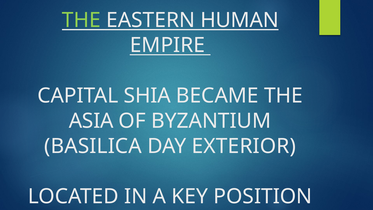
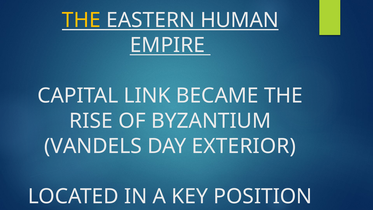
THE colour: light green -> yellow (81, 20)
SHIA: SHIA -> LINK (147, 96)
ASIA: ASIA -> RISE (91, 121)
BASILICA: BASILICA -> VANDELS (93, 146)
